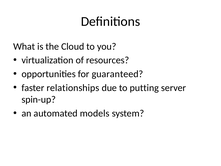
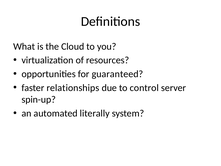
putting: putting -> control (144, 88)
models: models -> literally (95, 113)
